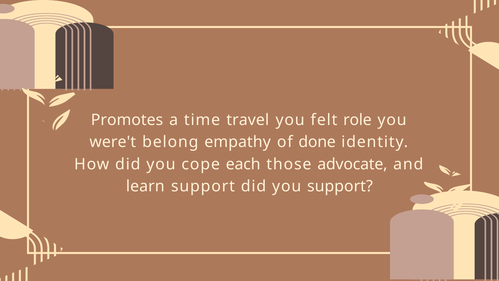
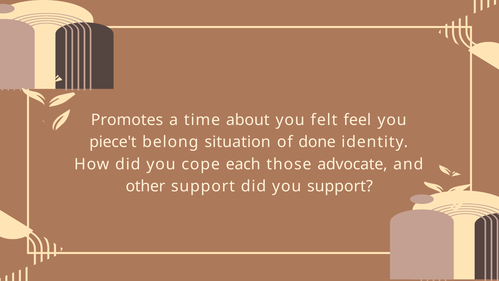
travel: travel -> about (248, 120)
role: role -> feel (357, 120)
were't: were't -> piece't (113, 142)
empathy: empathy -> situation (238, 142)
learn: learn -> other (145, 186)
